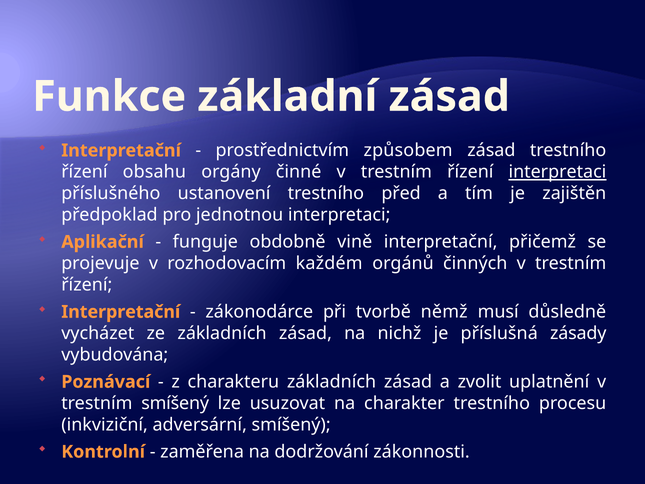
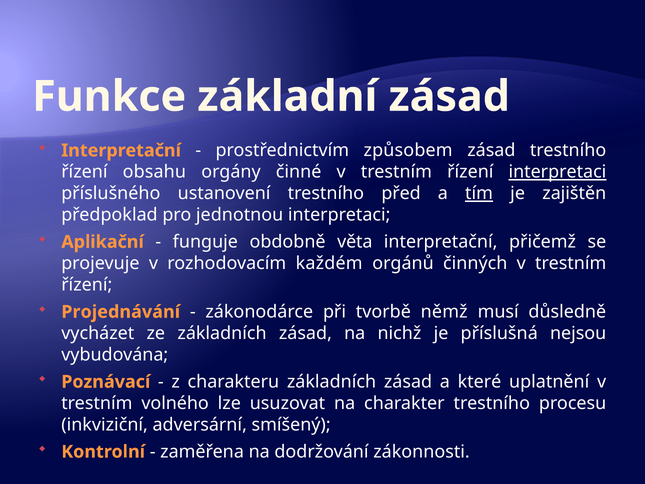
tím underline: none -> present (479, 193)
vině: vině -> věta (355, 242)
Interpretační: Interpretační -> Projednávání (121, 312)
zásady: zásady -> nejsou (578, 333)
zvolit: zvolit -> které (479, 382)
trestním smíšený: smíšený -> volného (175, 403)
